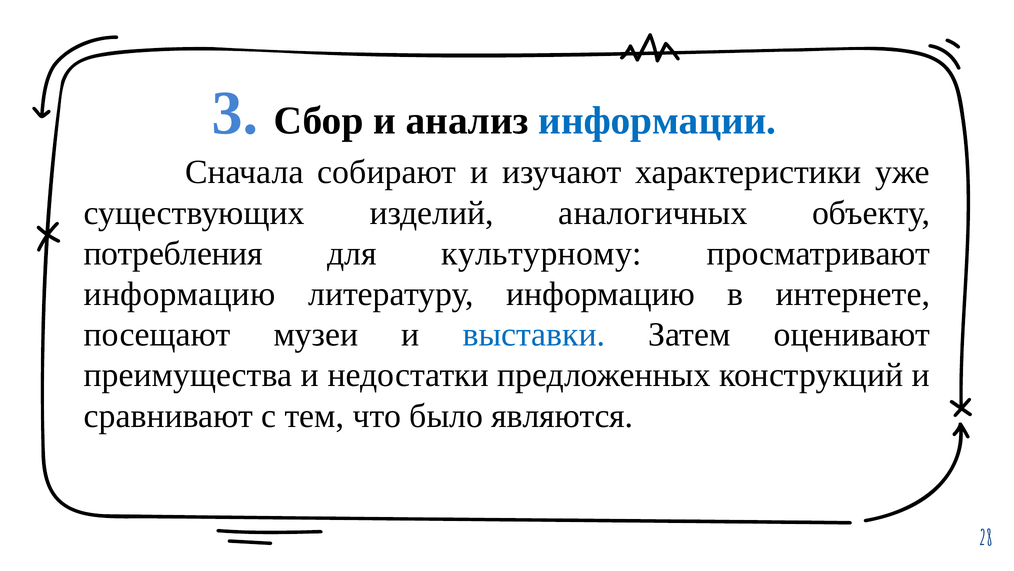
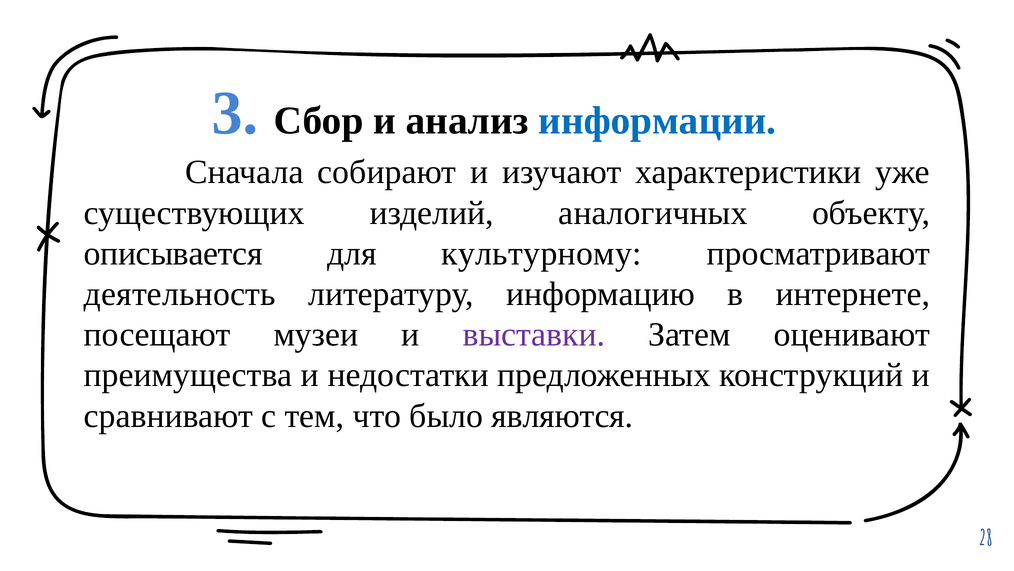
потребления: потребления -> описывается (173, 253)
информацию: информацию -> деятельность (180, 294)
выставки colour: blue -> purple (534, 334)
